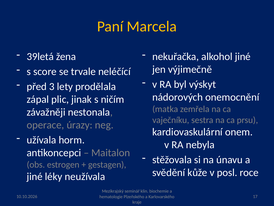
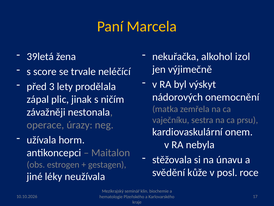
alkohol jiné: jiné -> izol (243, 56)
